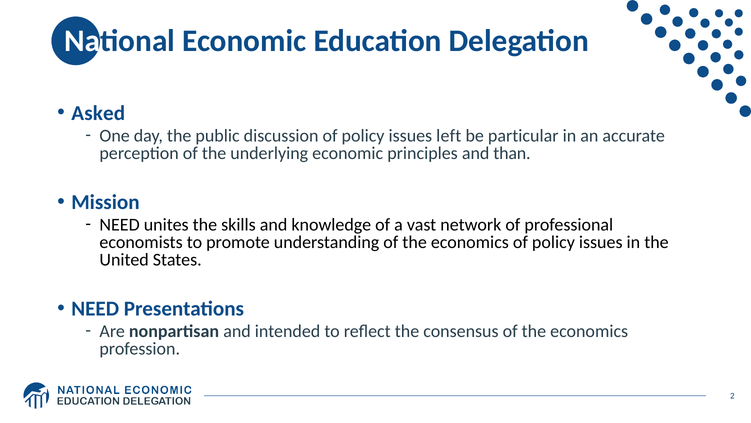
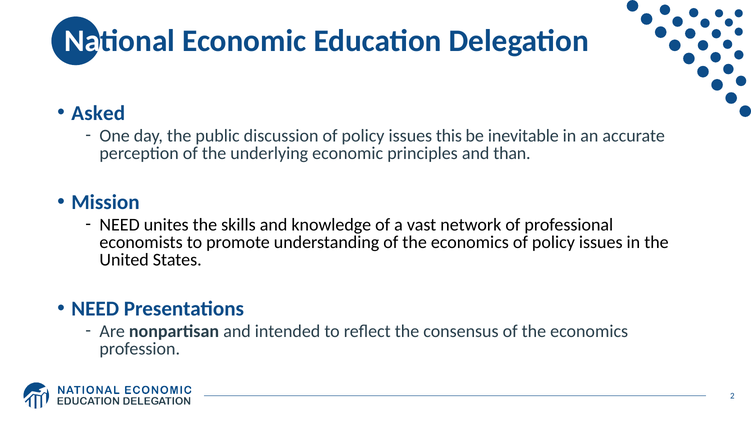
left: left -> this (449, 136)
particular: particular -> inevitable (523, 136)
